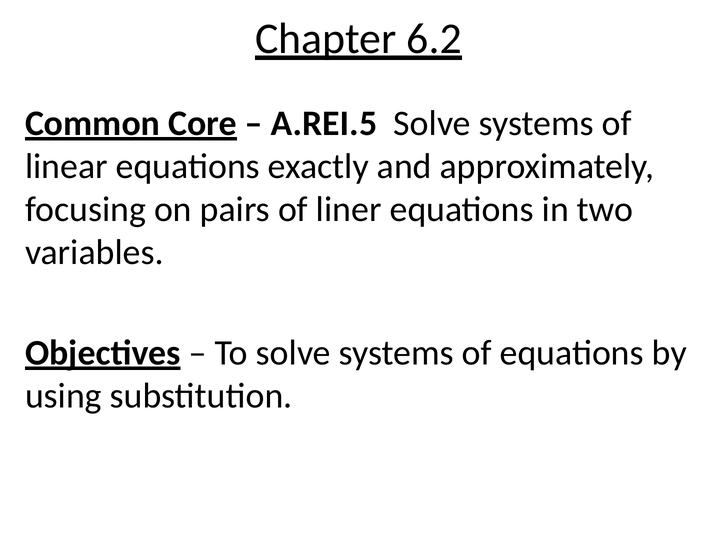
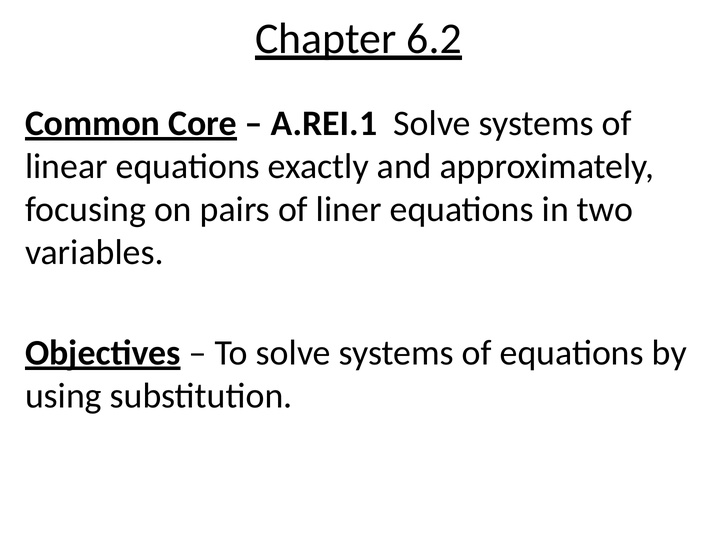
A.REI.5: A.REI.5 -> A.REI.1 (324, 123)
